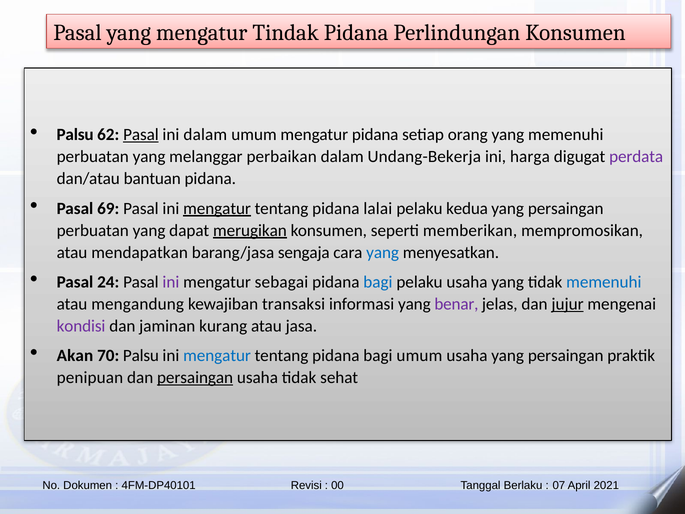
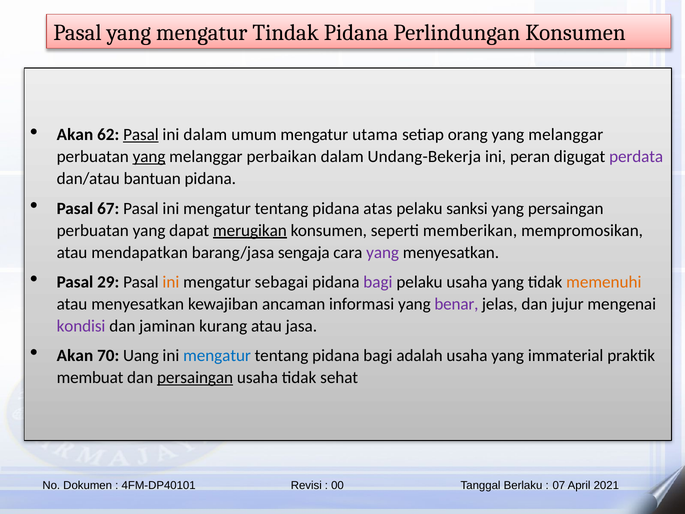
Palsu: Palsu -> Akan (75, 135)
mengatur pidana: pidana -> utama (375, 135)
orang yang memenuhi: memenuhi -> melanggar (566, 135)
yang underline: none -> present (149, 157)
harga: harga -> peran (530, 157)
69: 69 -> 67 (108, 208)
mengatur underline: present -> none (217, 208)
lalai: lalai -> atas (378, 208)
kedua: kedua -> sanksi (467, 208)
yang colour: blue -> purple (383, 252)
24: 24 -> 29 (108, 282)
ini colour: purple -> orange (171, 282)
bagi colour: blue -> purple (378, 282)
memenuhi colour: blue -> orange (604, 282)
atau mengandung: mengandung -> menyesatkan (138, 304)
transaksi: transaksi -> ancaman (294, 304)
jujur underline: present -> none (568, 304)
70 Palsu: Palsu -> Uang (141, 355)
bagi umum: umum -> adalah (419, 355)
usaha yang persaingan: persaingan -> immaterial (566, 355)
penipuan: penipuan -> membuat (90, 377)
